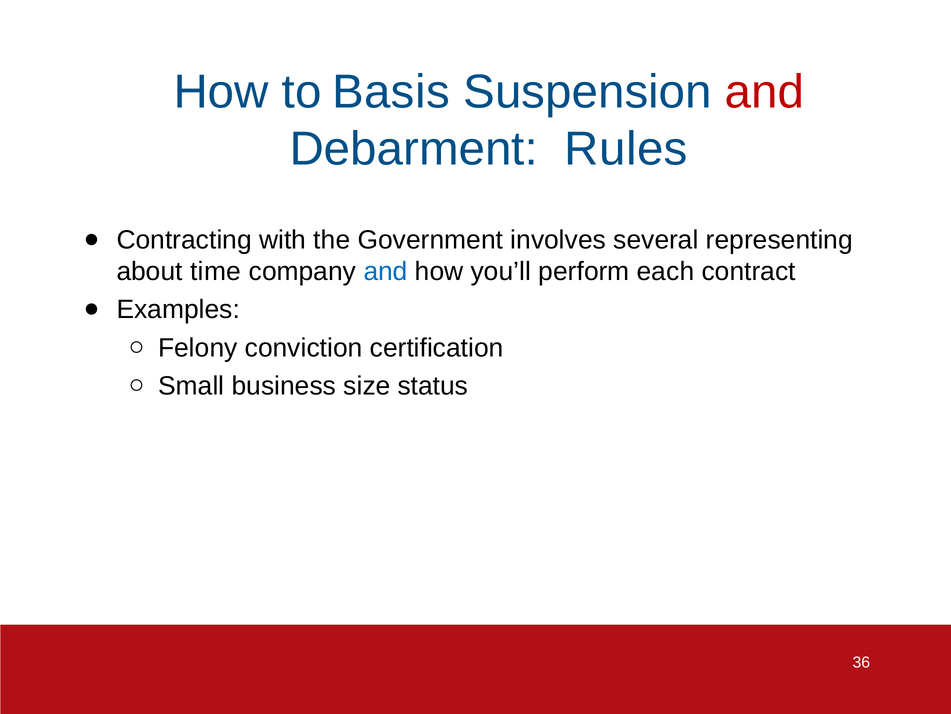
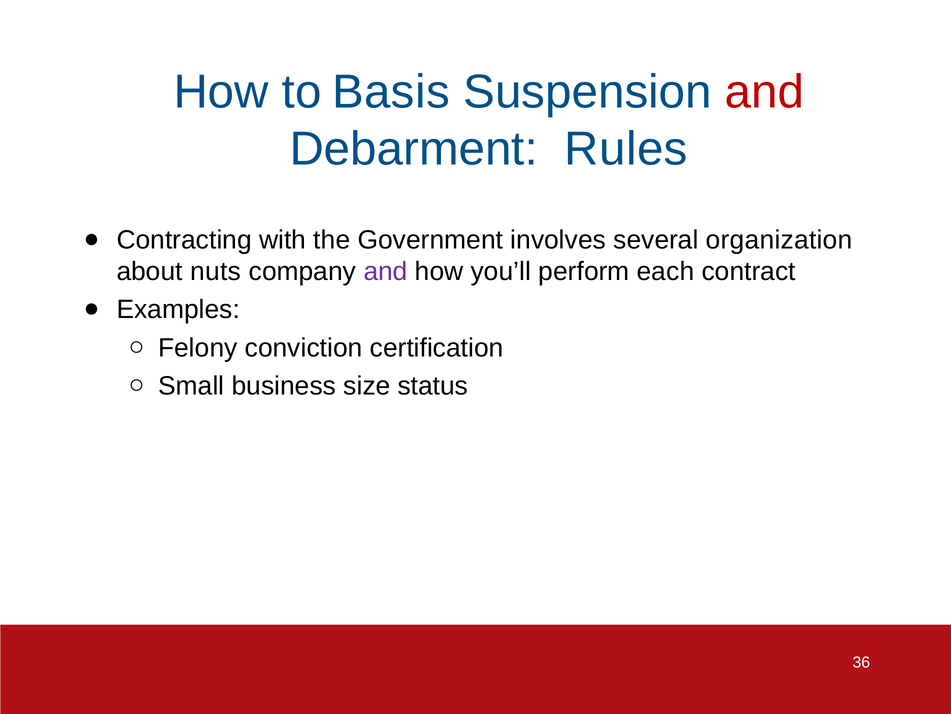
representing: representing -> organization (779, 240)
time: time -> nuts (216, 271)
and colour: blue -> purple (386, 271)
